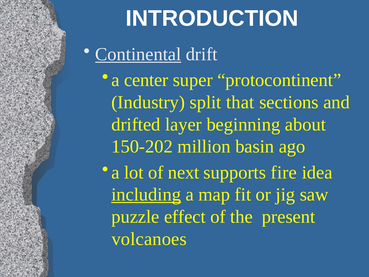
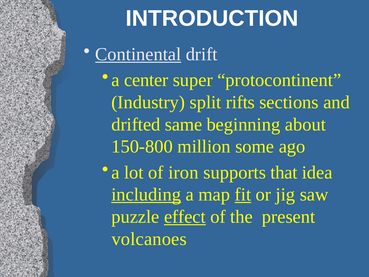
that: that -> rifts (240, 102)
layer: layer -> same (184, 124)
150-202: 150-202 -> 150-800 (142, 146)
basin: basin -> some (255, 146)
next: next -> iron (183, 172)
fire: fire -> that (284, 172)
fit underline: none -> present (243, 194)
effect underline: none -> present (185, 217)
